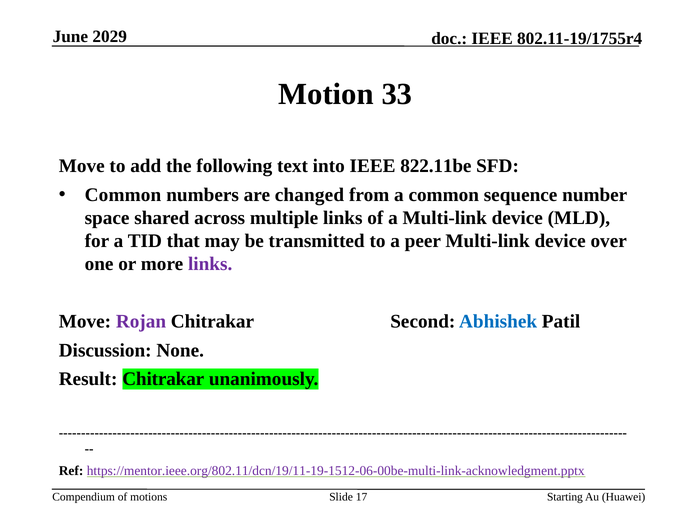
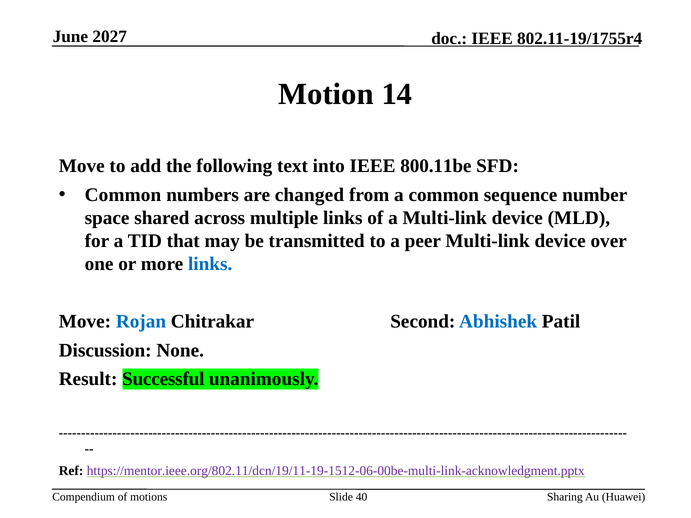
2029: 2029 -> 2027 (110, 37)
33: 33 -> 14 (397, 94)
822.11be: 822.11be -> 800.11be (436, 166)
links colour: purple -> blue (210, 264)
Rojan colour: purple -> blue (141, 322)
Result Chitrakar: Chitrakar -> Successful (163, 379)
17: 17 -> 40 (362, 497)
Starting: Starting -> Sharing (565, 497)
